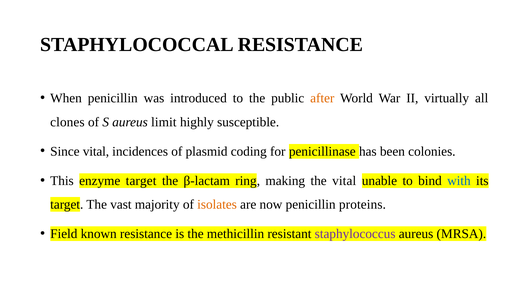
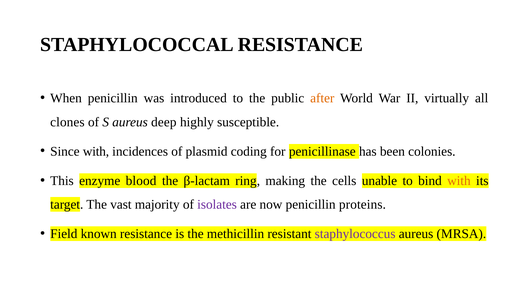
limit: limit -> deep (164, 122)
Since vital: vital -> with (96, 151)
enzyme target: target -> blood (141, 180)
the vital: vital -> cells (344, 180)
with colour: blue -> orange (459, 180)
isolates colour: orange -> purple (217, 204)
